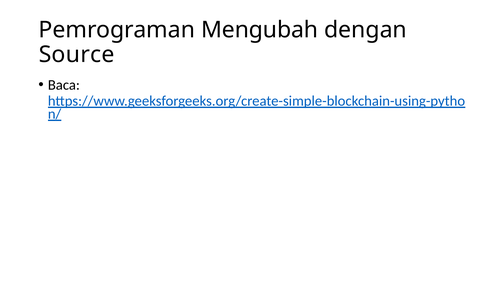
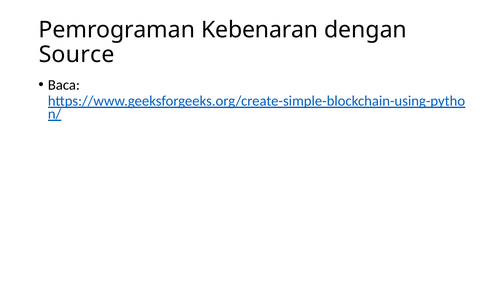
Mengubah: Mengubah -> Kebenaran (260, 30)
